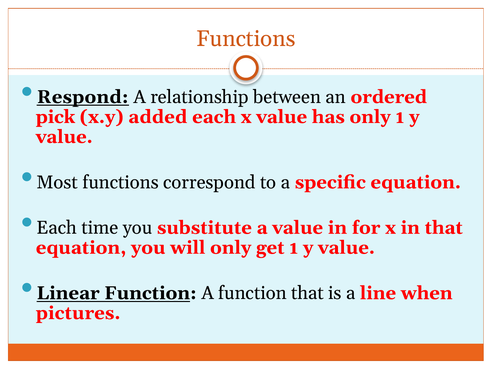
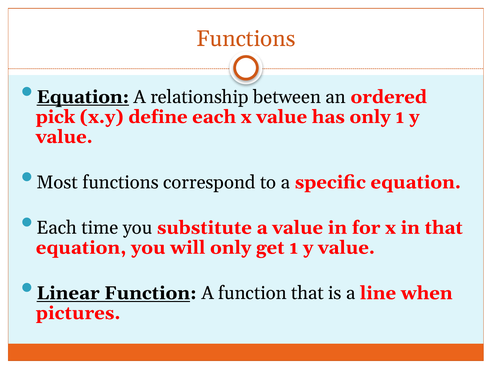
Respond: Respond -> Equation (83, 97)
added: added -> define (158, 117)
